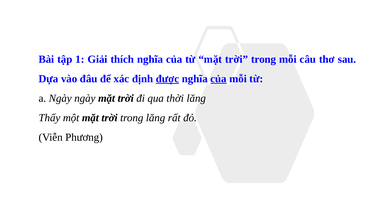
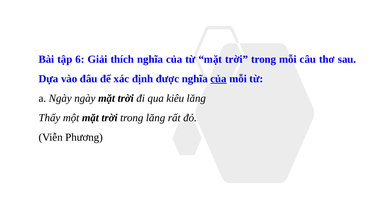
1: 1 -> 6 (80, 59)
được underline: present -> none (167, 79)
thời: thời -> kiêu (175, 98)
